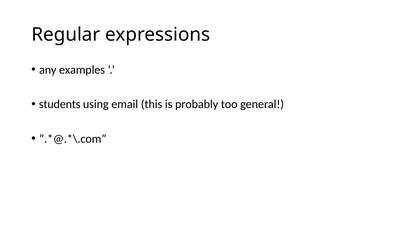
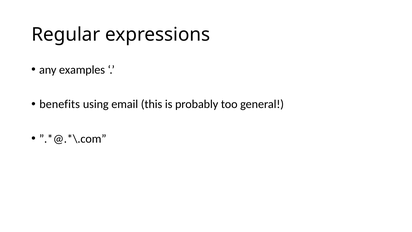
students: students -> benefits (60, 104)
